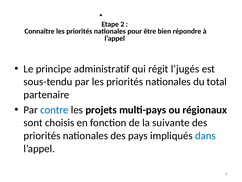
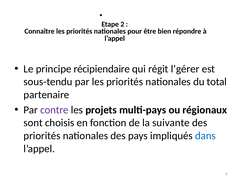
administratif: administratif -> récipiendaire (102, 69)
l’jugés: l’jugés -> l’gérer (185, 69)
contre colour: blue -> purple (54, 110)
